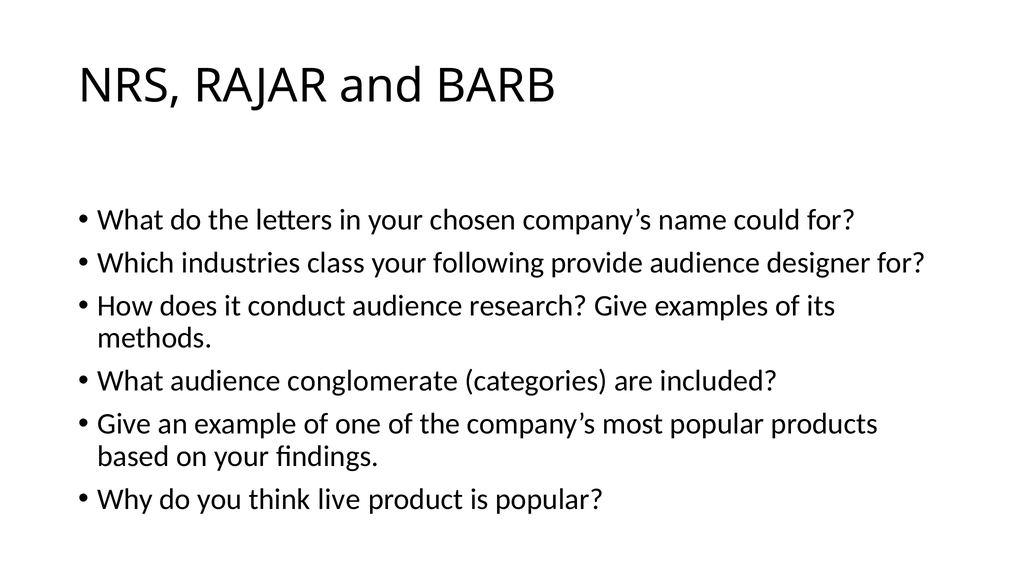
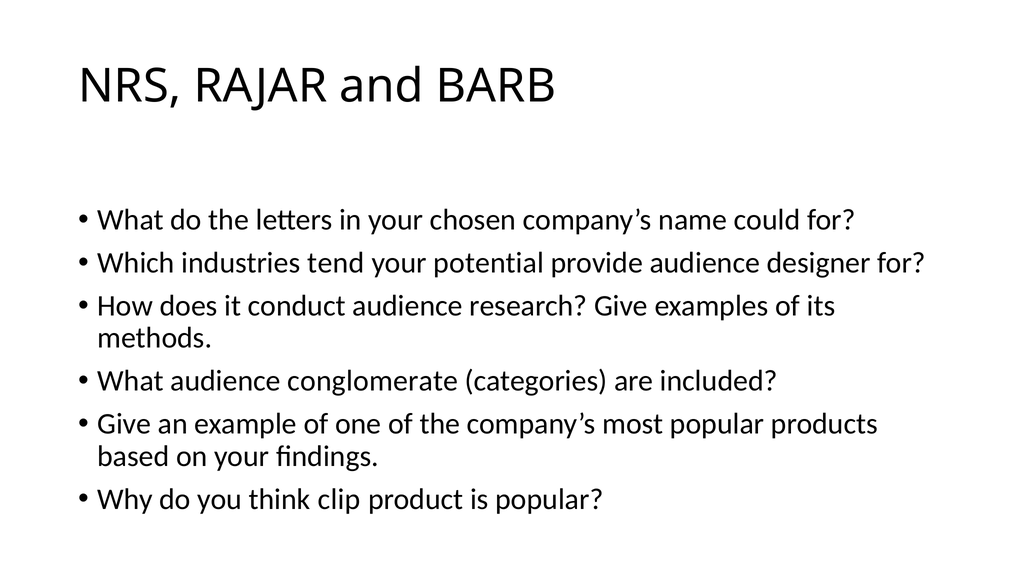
class: class -> tend (336, 263)
following: following -> potential (489, 263)
live: live -> clip (339, 499)
